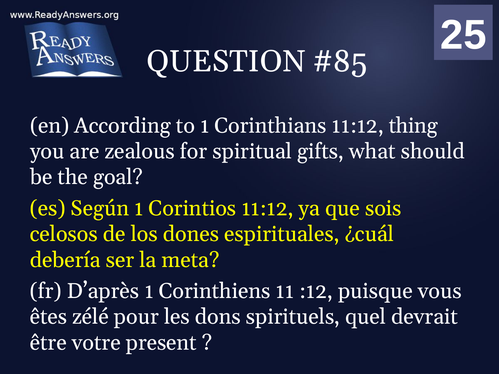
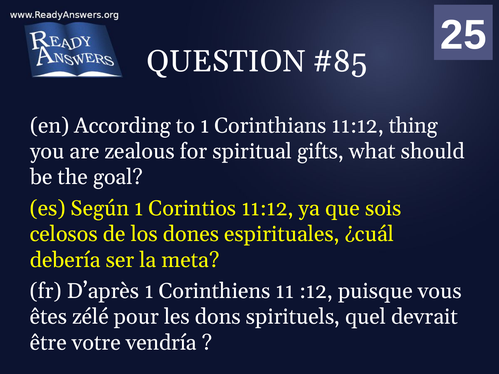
present: present -> vendría (161, 343)
